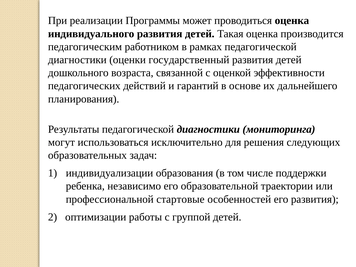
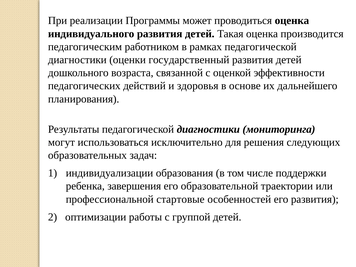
гарантий: гарантий -> здоровья (198, 86)
независимо: независимо -> завершения (134, 186)
